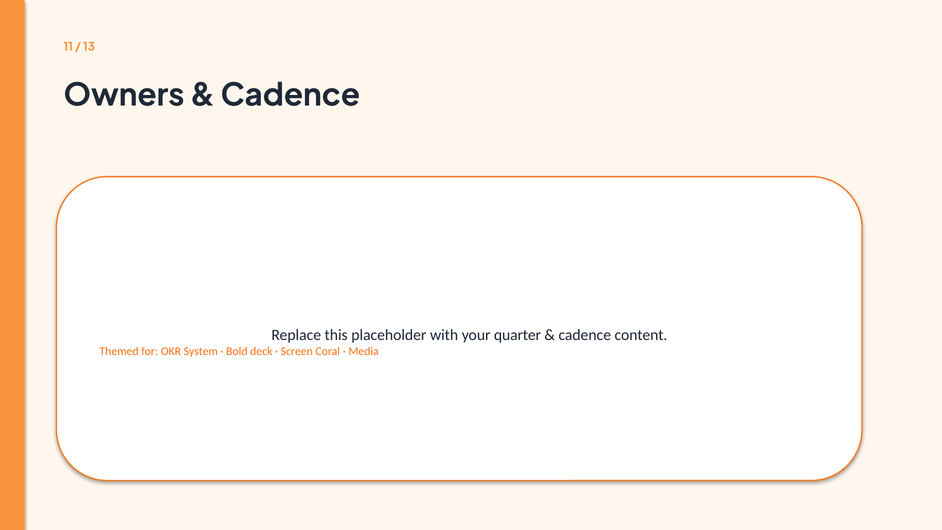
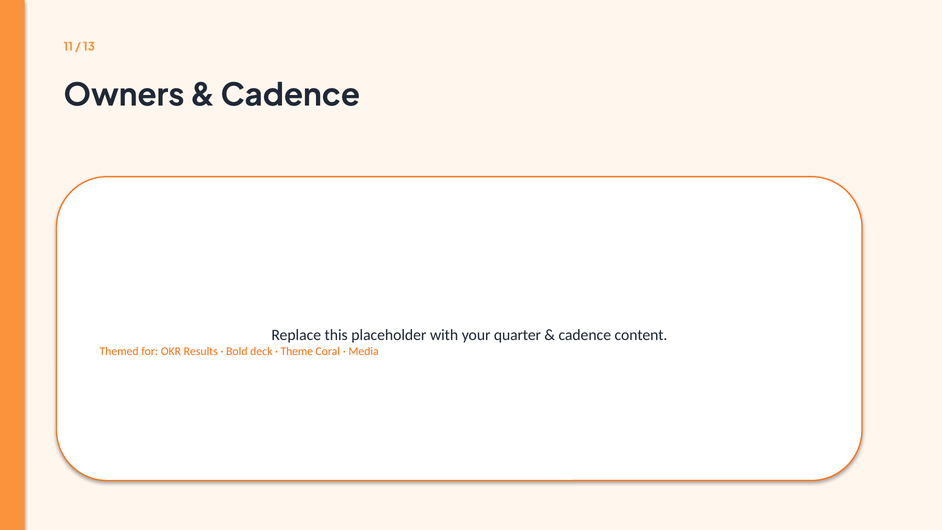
System: System -> Results (201, 351)
Screen: Screen -> Theme (297, 351)
